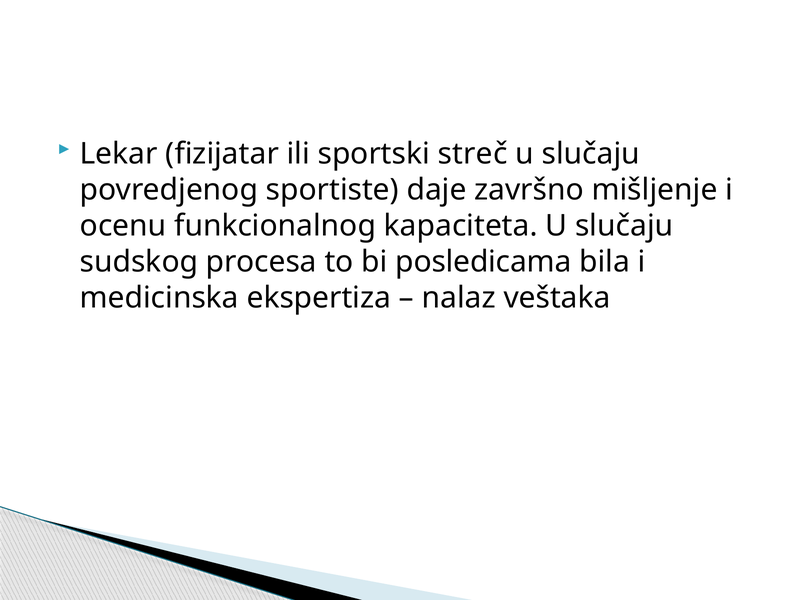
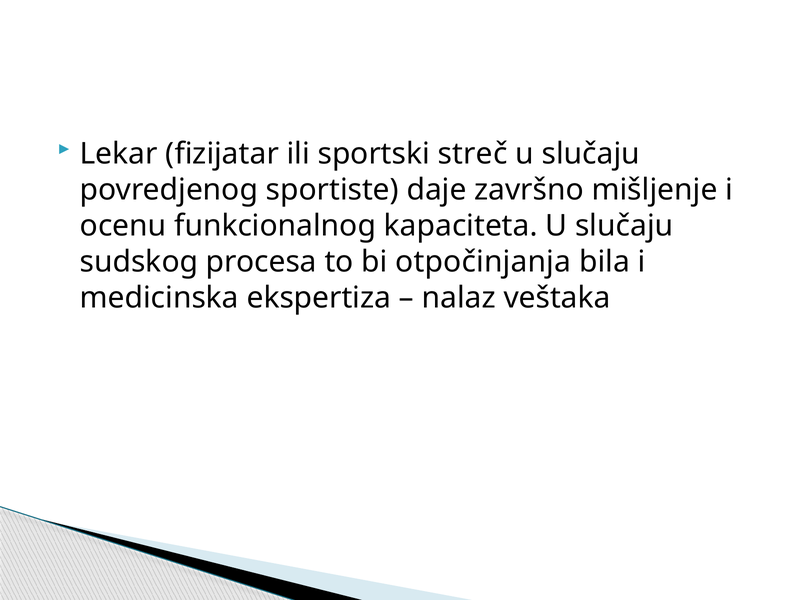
posledicama: posledicama -> otpočinjanja (483, 262)
